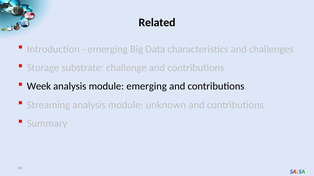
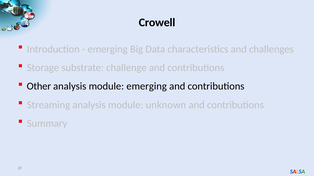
Related: Related -> Crowell (157, 23)
Week: Week -> Other (39, 87)
